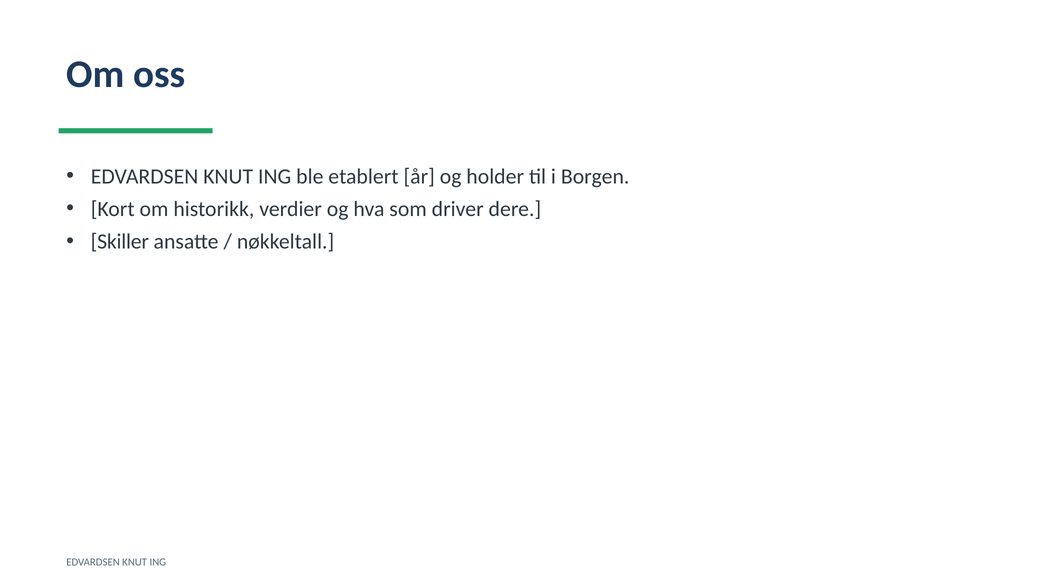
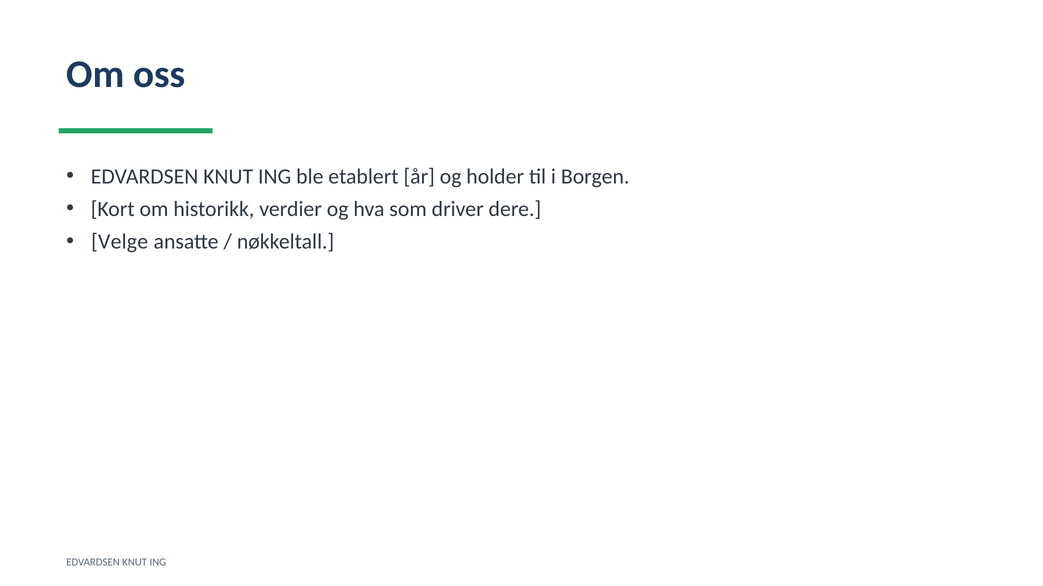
Skiller: Skiller -> Velge (120, 242)
